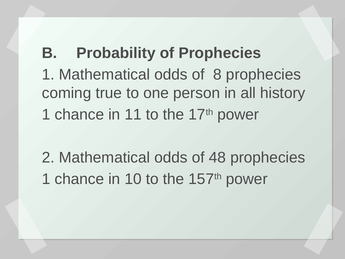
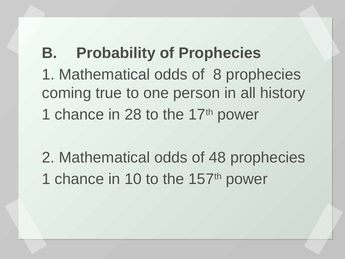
11: 11 -> 28 (133, 114)
